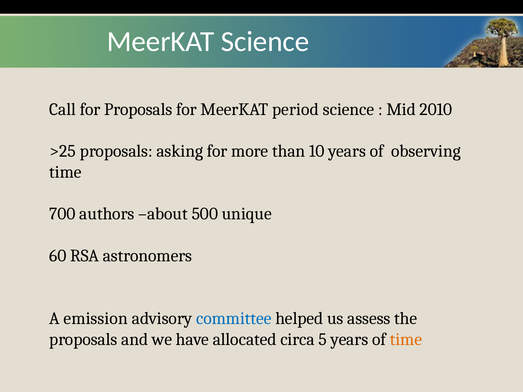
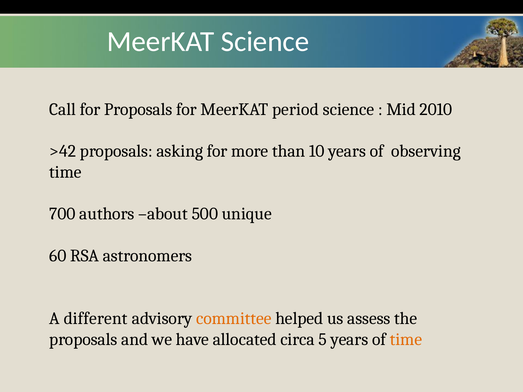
>25: >25 -> >42 (63, 151)
emission: emission -> different (96, 319)
committee colour: blue -> orange (234, 319)
